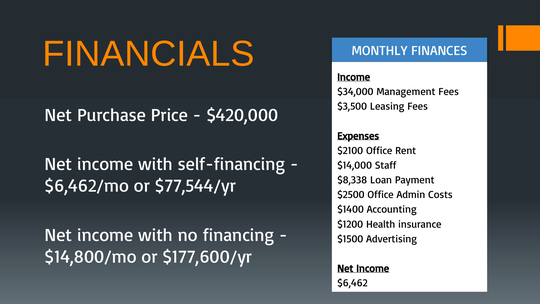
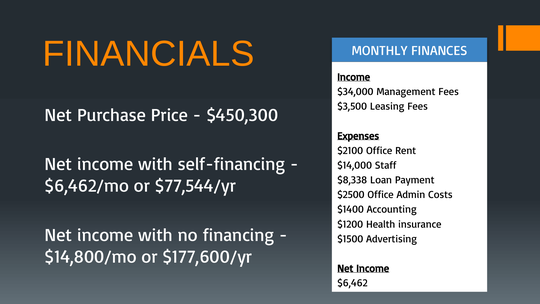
$420,000: $420,000 -> $450,300 (242, 115)
